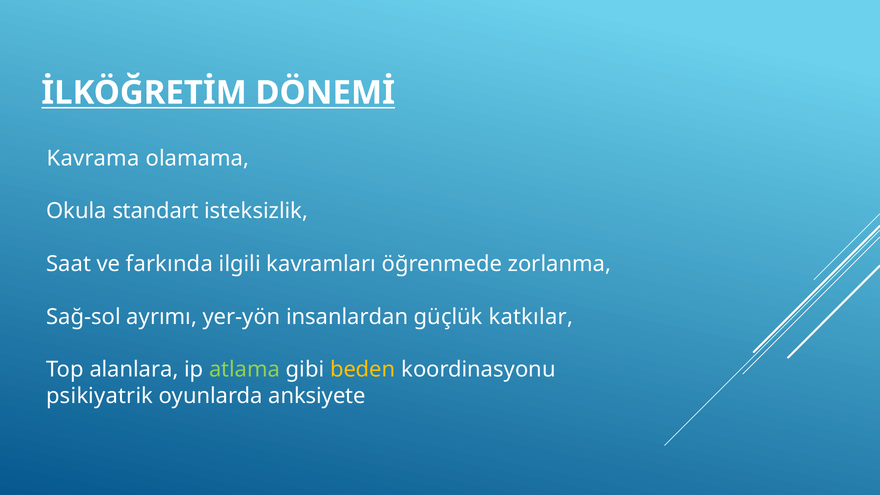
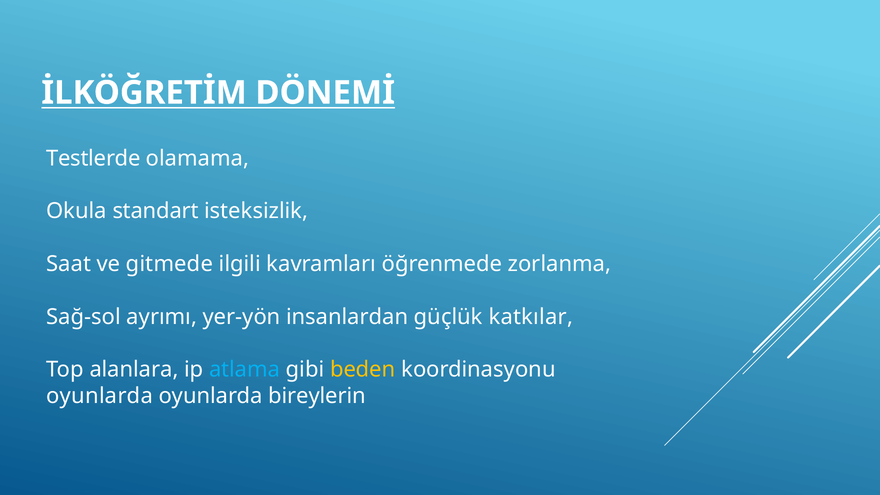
Kavrama: Kavrama -> Testlerde (93, 158)
farkında: farkında -> gitmede (169, 264)
atlama colour: light green -> light blue (245, 370)
psikiyatrik: psikiyatrik -> oyunlarda (100, 396)
anksiyete: anksiyete -> bireylerin (317, 396)
